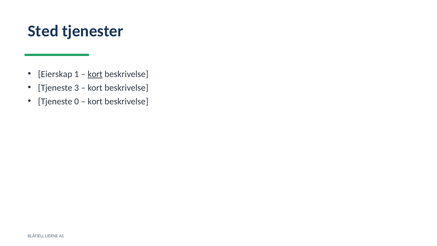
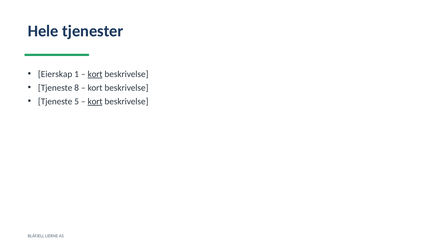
Sted: Sted -> Hele (43, 31)
3: 3 -> 8 (77, 88)
0: 0 -> 5 (77, 101)
kort underline: none -> present (95, 101)
